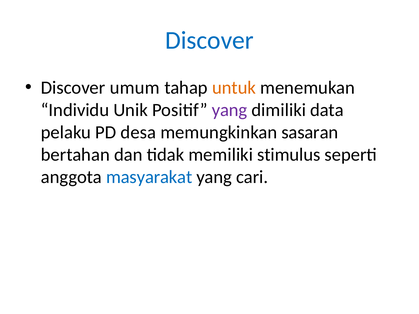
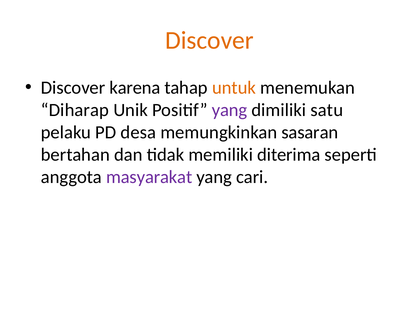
Discover colour: blue -> orange (209, 41)
umum: umum -> karena (135, 88)
Individu: Individu -> Diharap (75, 110)
data: data -> satu (327, 110)
stimulus: stimulus -> diterima (289, 155)
masyarakat colour: blue -> purple (149, 177)
